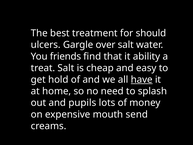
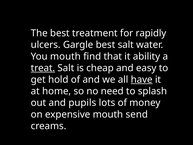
should: should -> rapidly (151, 33)
Gargle over: over -> best (105, 45)
You friends: friends -> mouth (65, 56)
treat underline: none -> present (43, 68)
